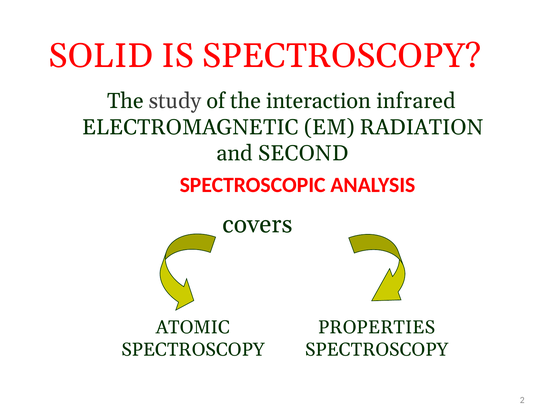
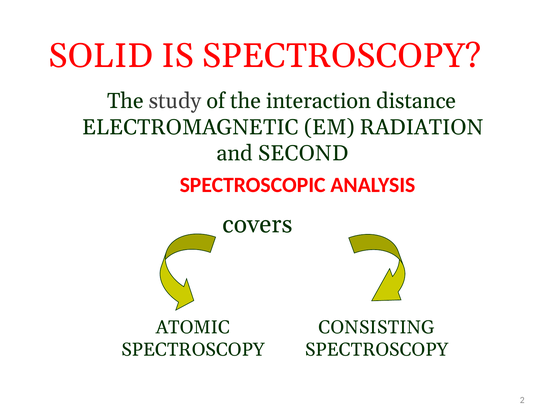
infrared: infrared -> distance (416, 101)
PROPERTIES: PROPERTIES -> CONSISTING (377, 327)
